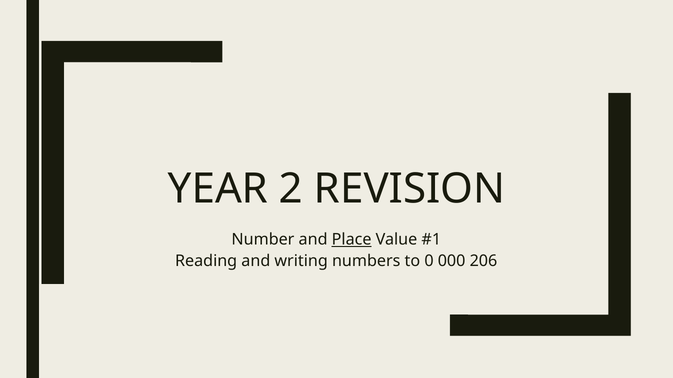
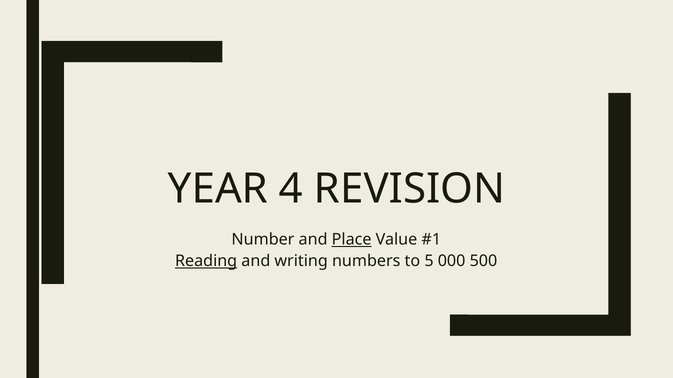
2: 2 -> 4 (291, 189)
Reading underline: none -> present (206, 261)
0: 0 -> 5 (429, 261)
206: 206 -> 500 (483, 261)
